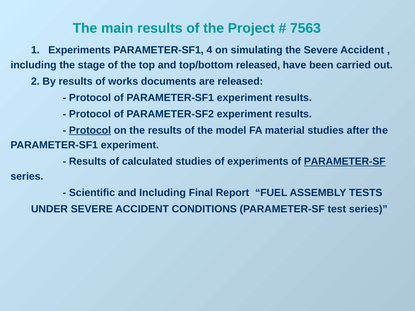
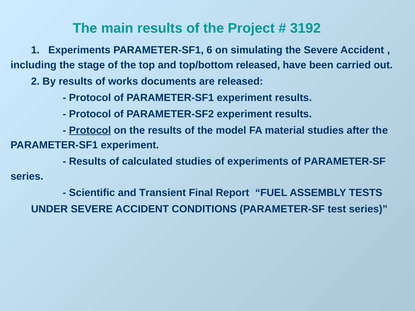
7563: 7563 -> 3192 (305, 28)
4: 4 -> 6 (209, 50)
PARAMETER-SF underline: present -> none (345, 162)
and Including: Including -> Transient (163, 193)
